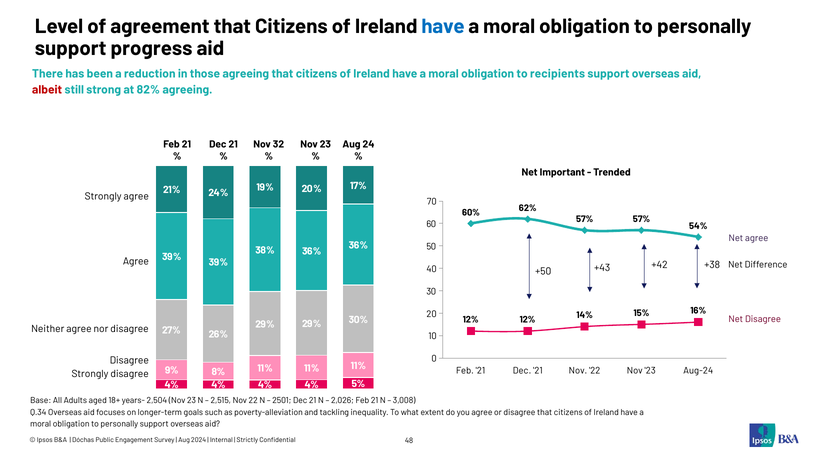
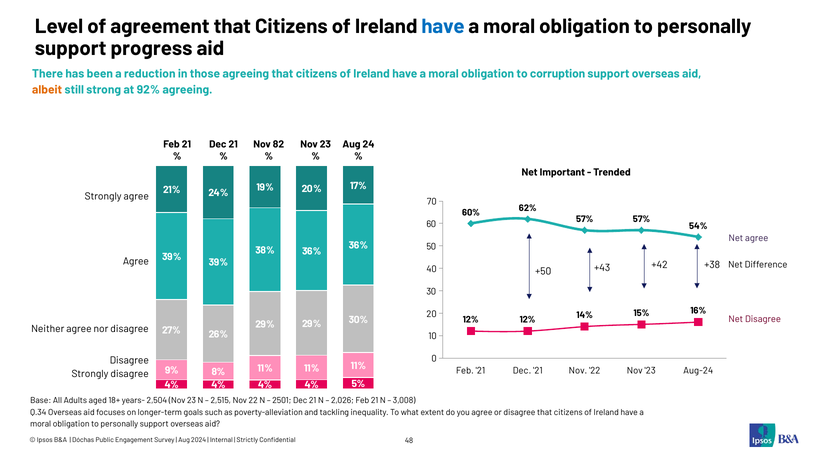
recipients: recipients -> corruption (558, 74)
albeit colour: red -> orange (47, 90)
82%: 82% -> 92% (148, 90)
32: 32 -> 82 (278, 144)
